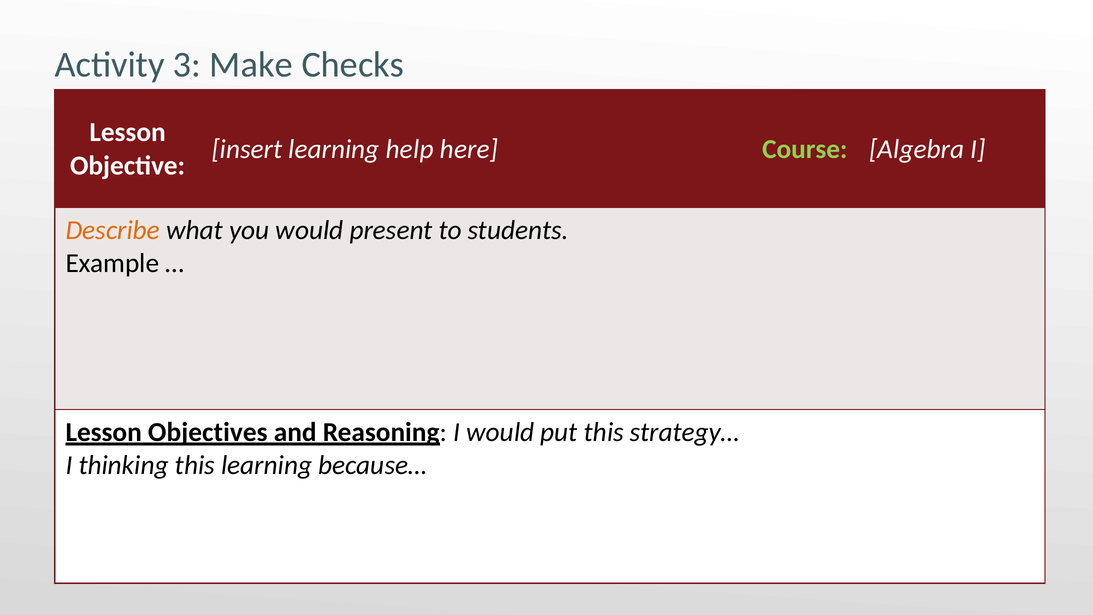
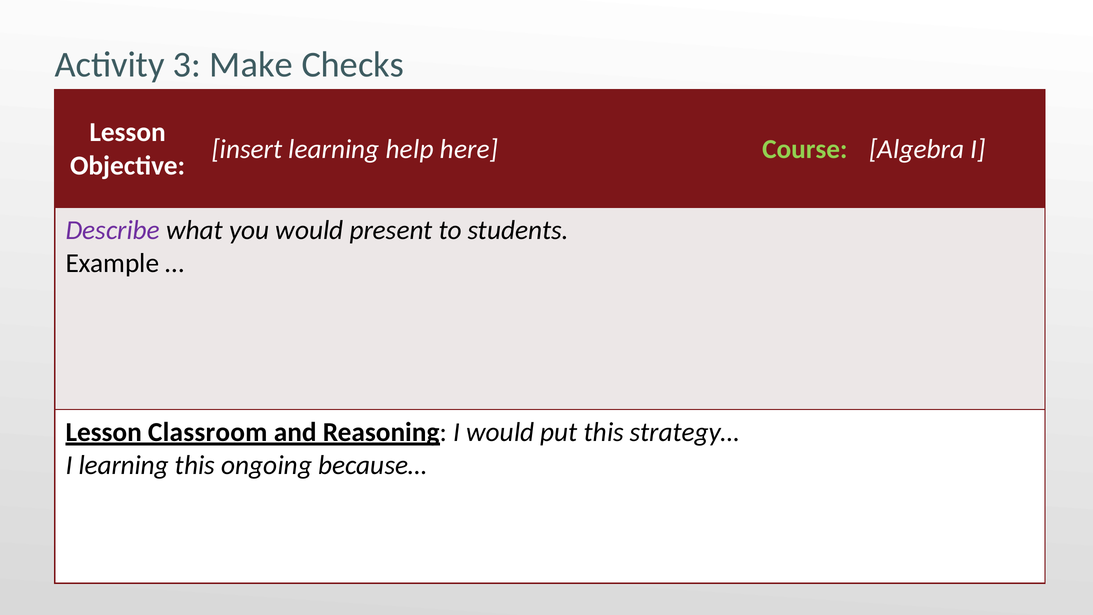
Describe colour: orange -> purple (113, 230)
Objectives: Objectives -> Classroom (208, 432)
I thinking: thinking -> learning (124, 465)
this learning: learning -> ongoing (267, 465)
